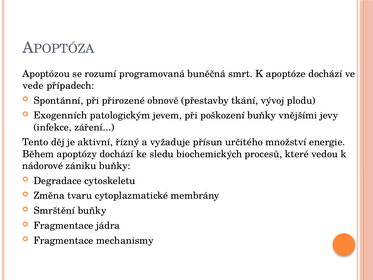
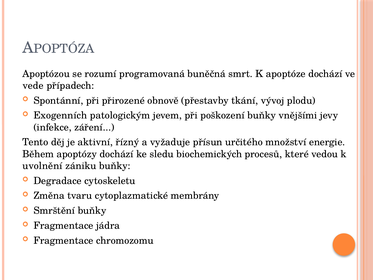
nádorové: nádorové -> uvolnění (42, 166)
mechanismy: mechanismy -> chromozomu (125, 240)
